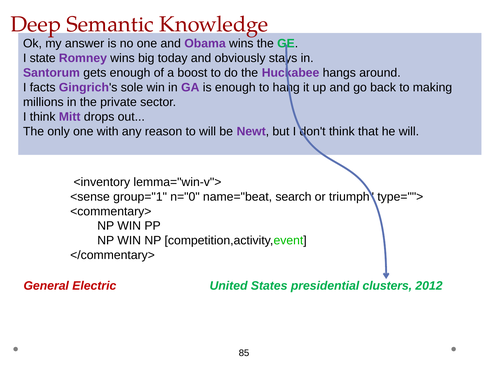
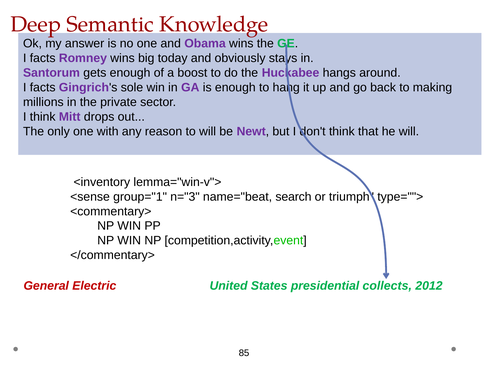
state: state -> facts (43, 58)
n="0: n="0 -> n="3 (185, 197)
clusters: clusters -> collects (387, 286)
